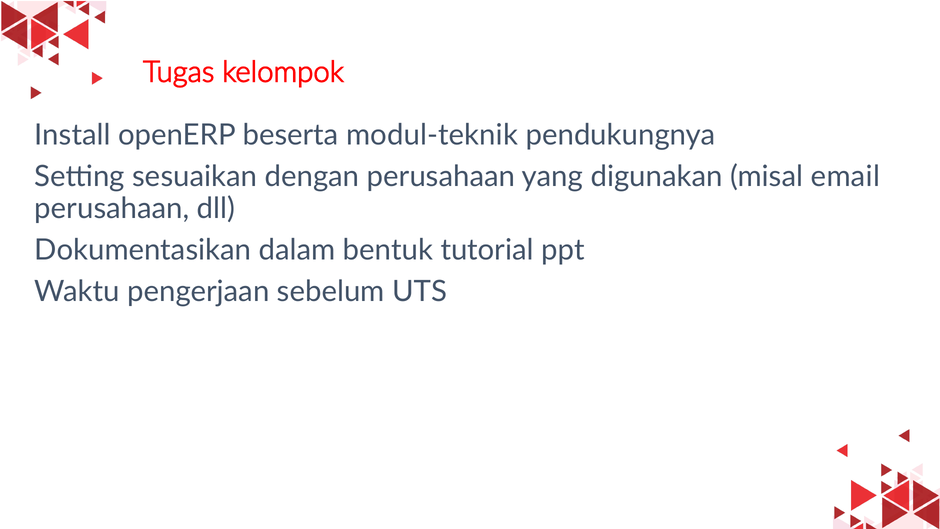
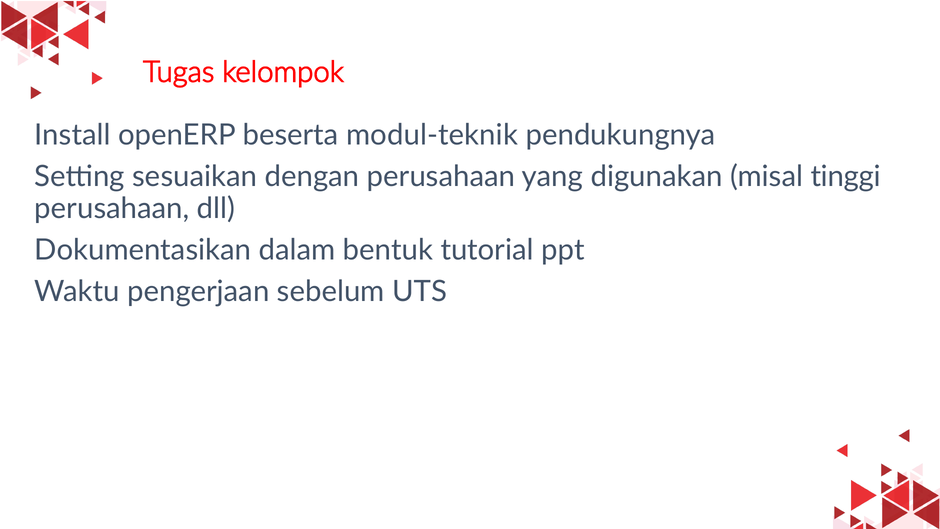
email: email -> tinggi (846, 177)
